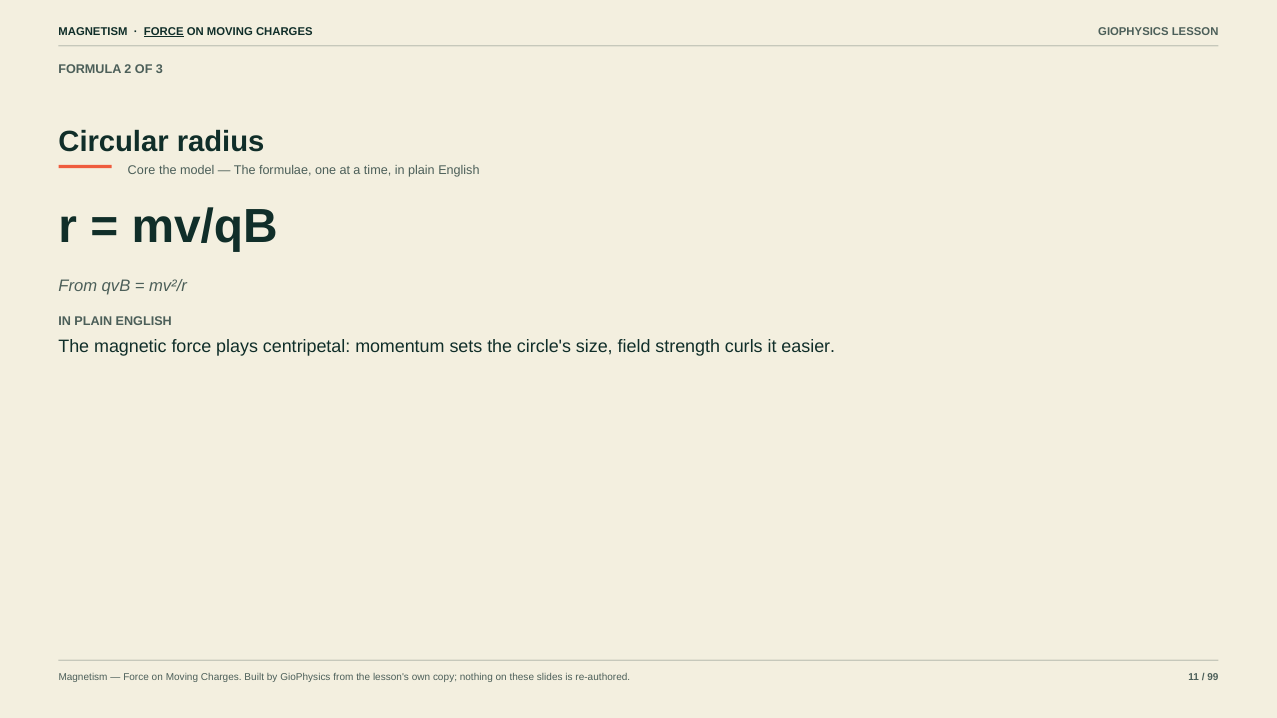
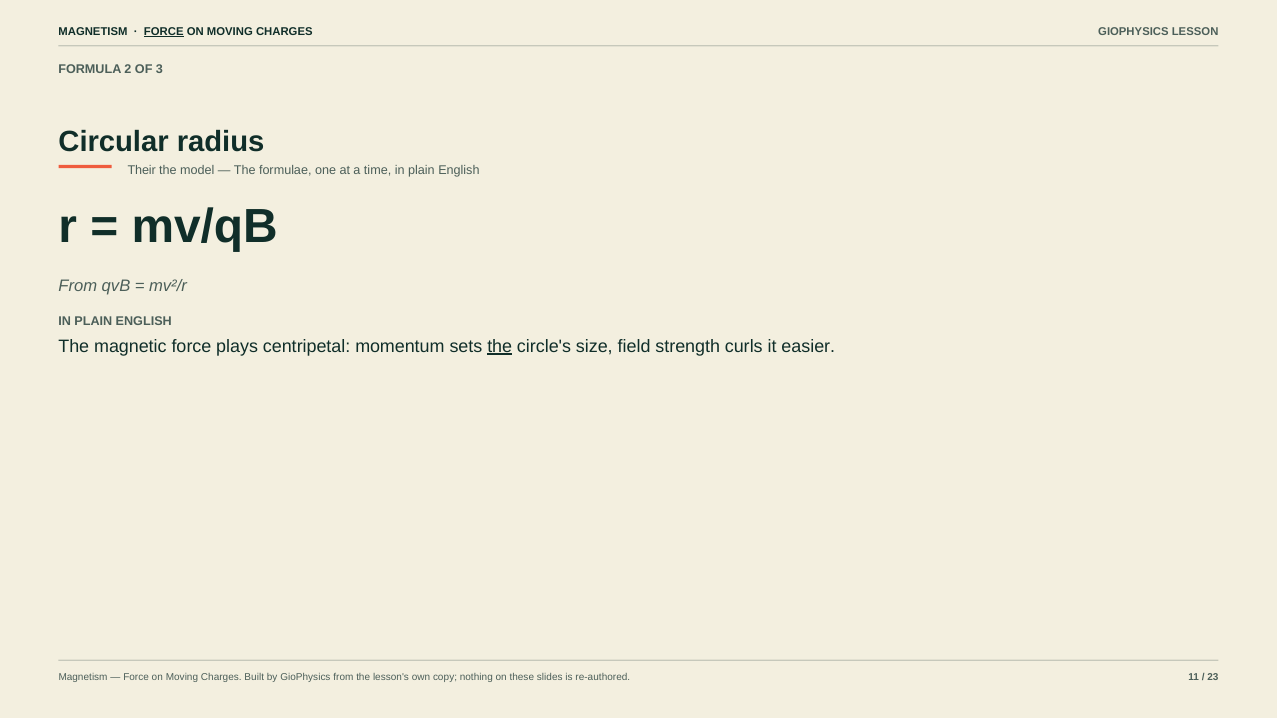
Core: Core -> Their (142, 171)
the underline: none -> present (500, 346)
99: 99 -> 23 (1213, 677)
